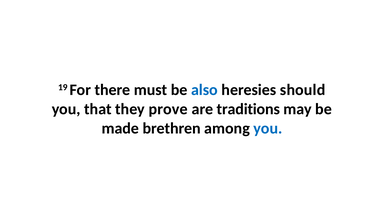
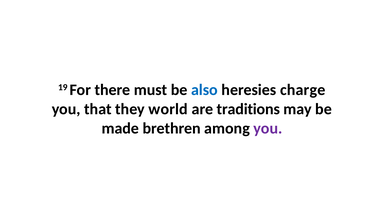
should: should -> charge (303, 90)
prove: prove -> world (168, 109)
you colour: blue -> purple (268, 128)
